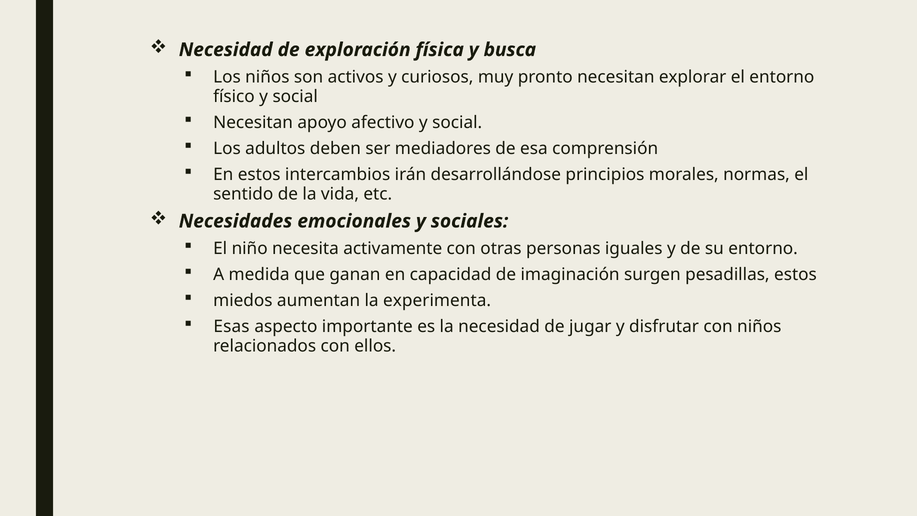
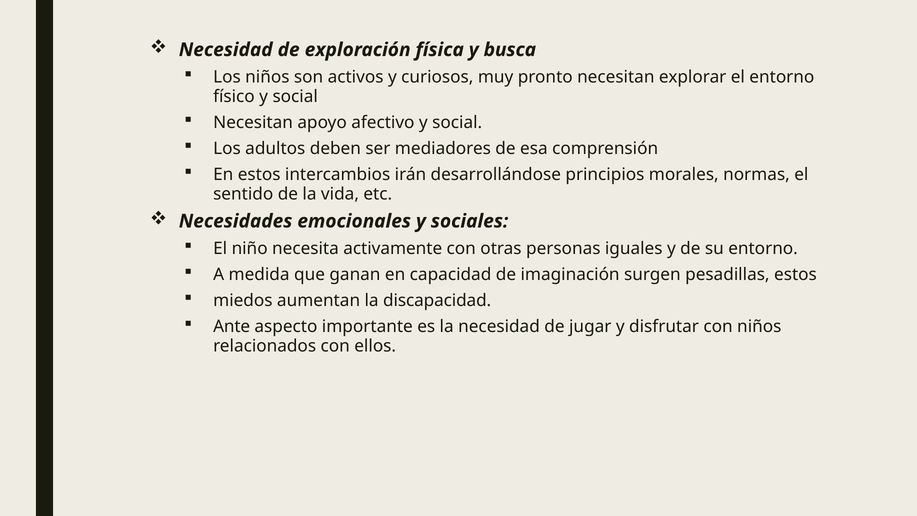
experimenta: experimenta -> discapacidad (437, 300)
Esas: Esas -> Ante (232, 326)
